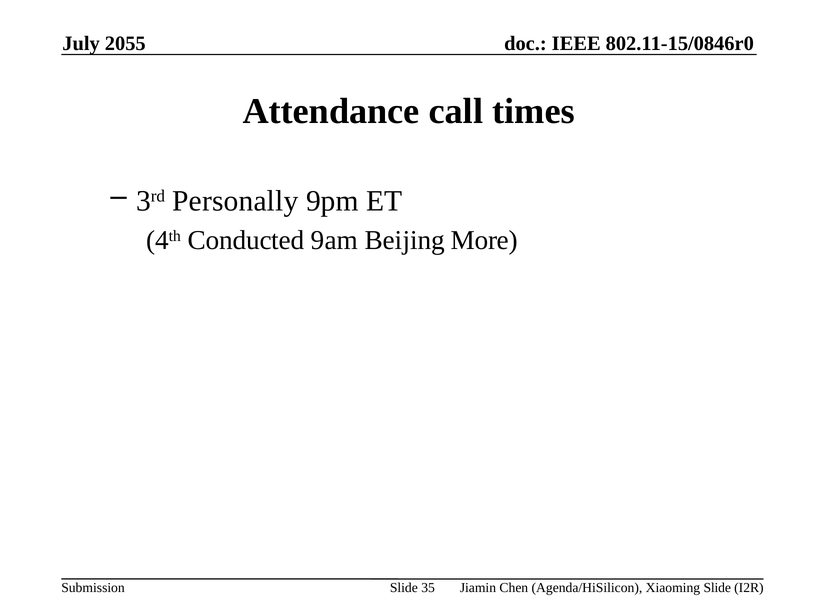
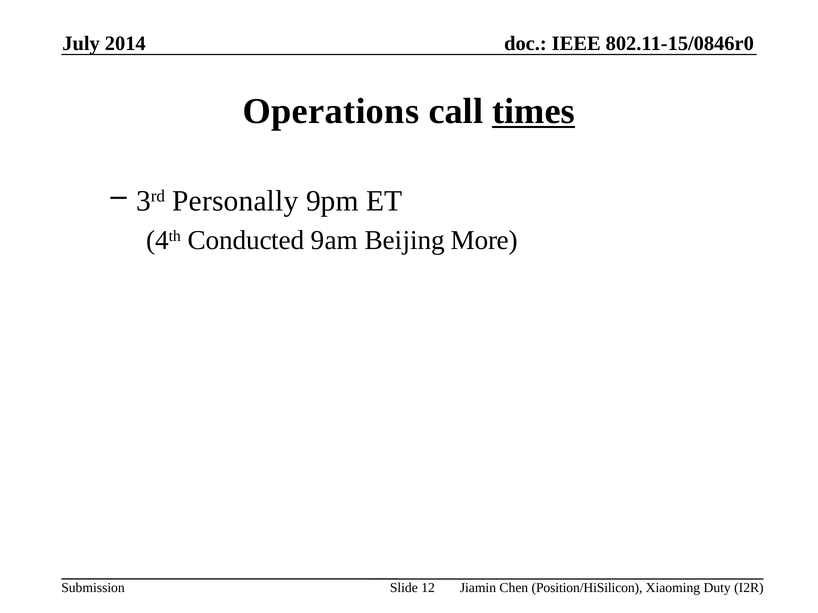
2055: 2055 -> 2014 (125, 44)
Attendance: Attendance -> Operations (331, 112)
times underline: none -> present (534, 112)
35: 35 -> 12 (428, 588)
Agenda/HiSilicon: Agenda/HiSilicon -> Position/HiSilicon (587, 588)
Xiaoming Slide: Slide -> Duty (717, 588)
